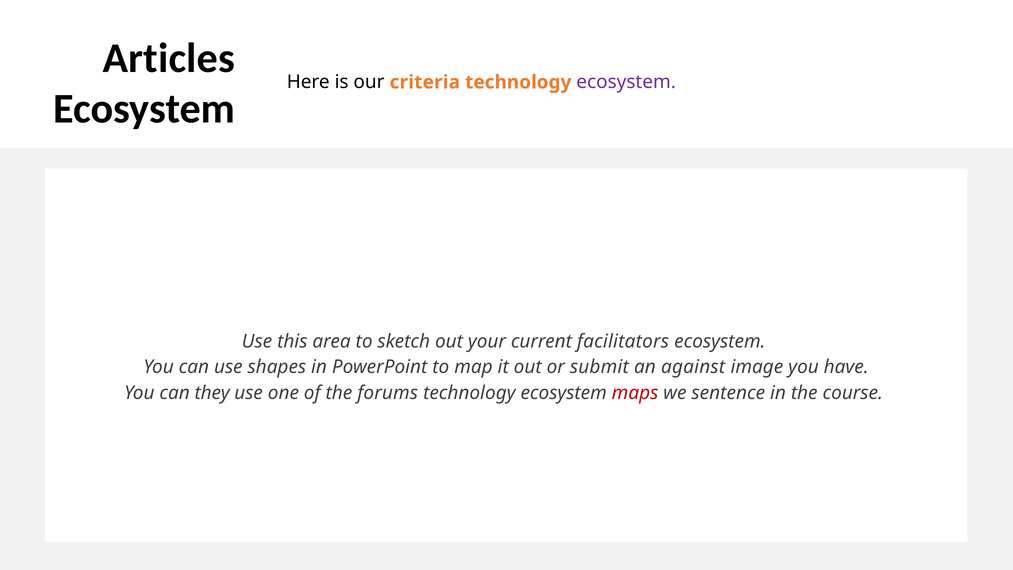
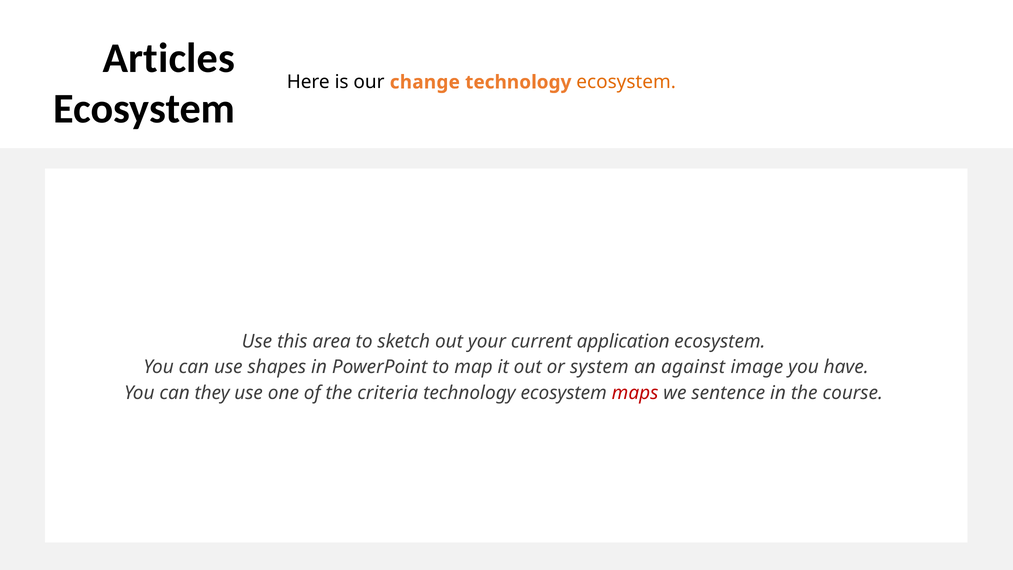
criteria: criteria -> change (425, 82)
ecosystem colour: purple -> orange (626, 82)
facilitators: facilitators -> application (623, 341)
submit: submit -> system (599, 367)
forums: forums -> criteria (388, 393)
